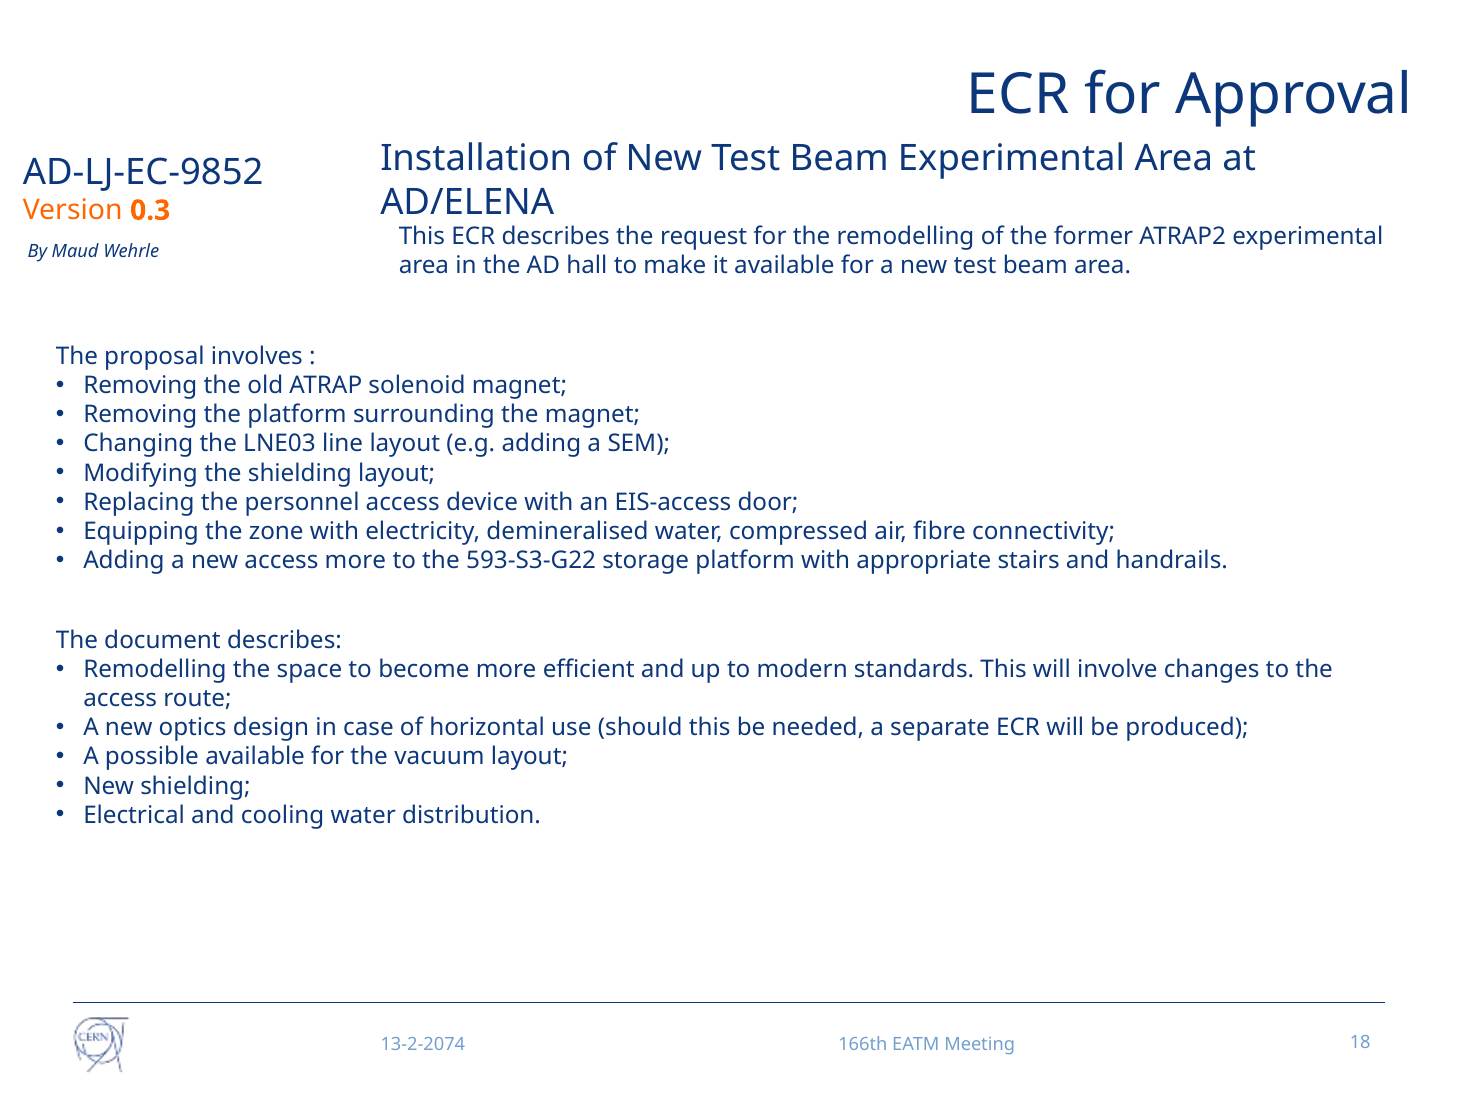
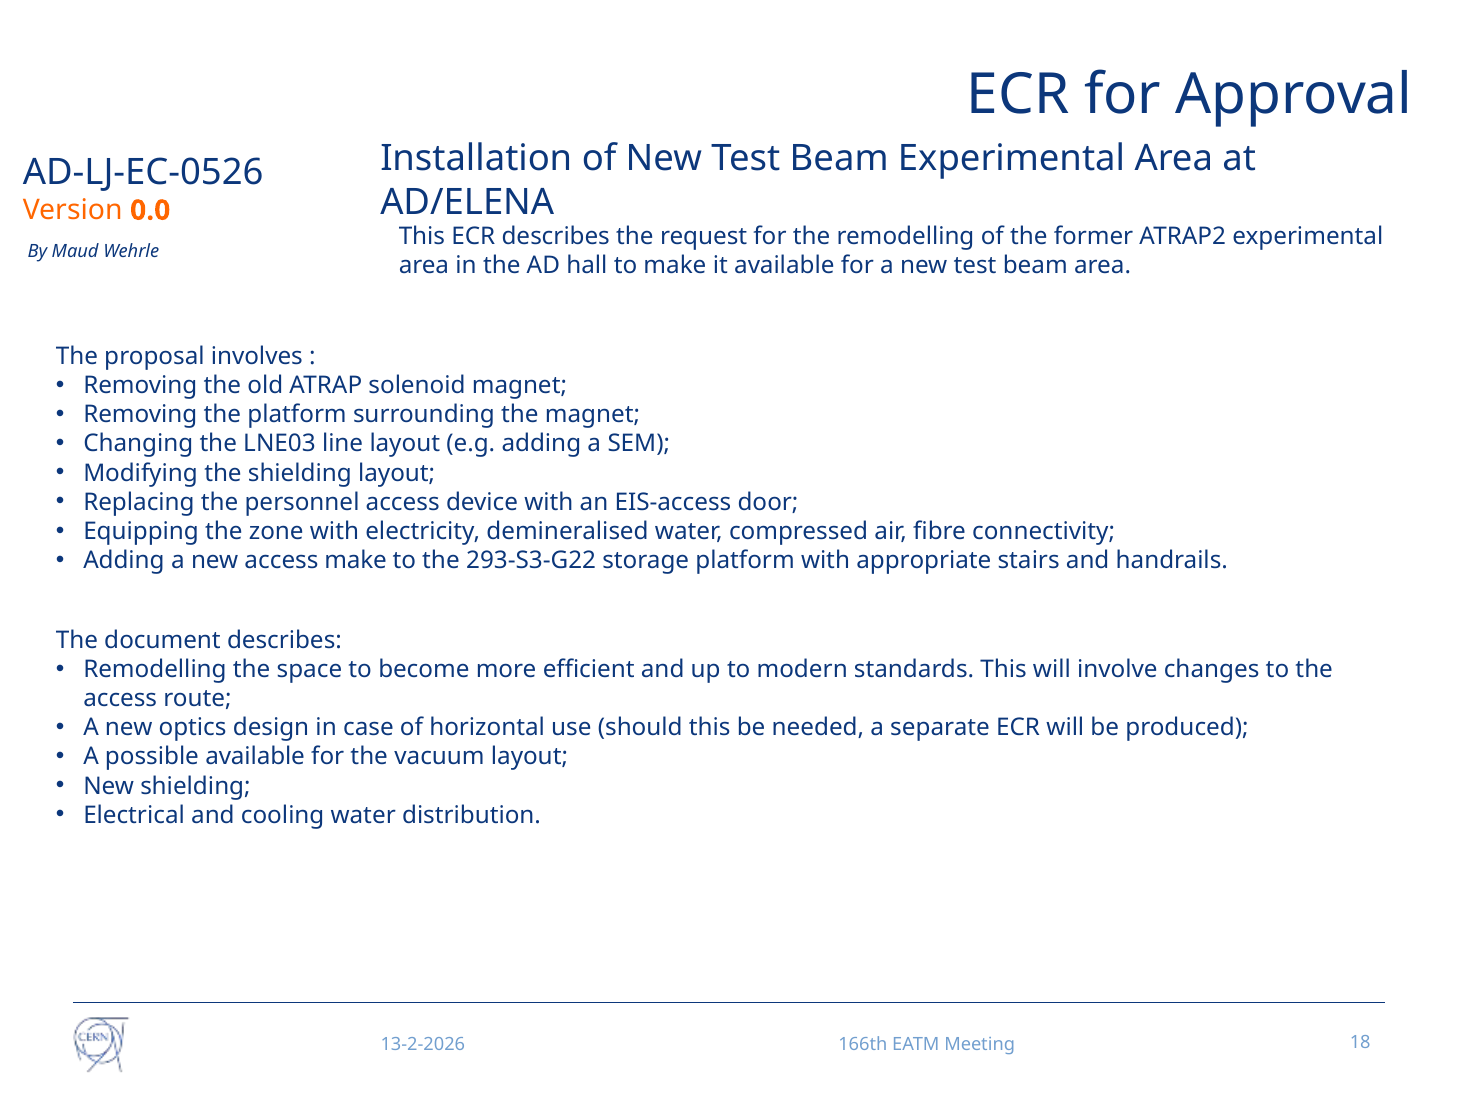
AD-LJ-EC-9852: AD-LJ-EC-9852 -> AD-LJ-EC-0526 (143, 172)
0.3: 0.3 -> 0.0 (150, 210)
access more: more -> make (356, 560)
593-S3-G22: 593-S3-G22 -> 293-S3-G22 (531, 560)
13-2-2074: 13-2-2074 -> 13-2-2026 (423, 1044)
